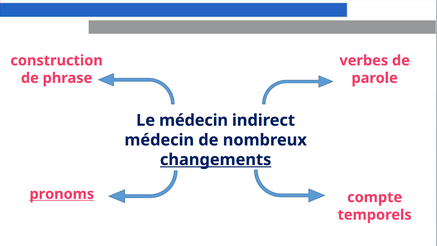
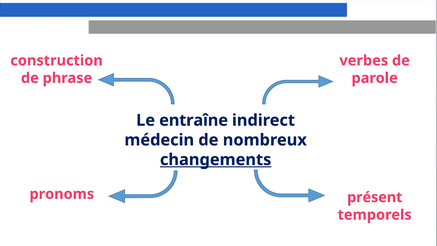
Le médecin: médecin -> entraîne (194, 120)
pronoms underline: present -> none (62, 194)
compte: compte -> présent (375, 197)
